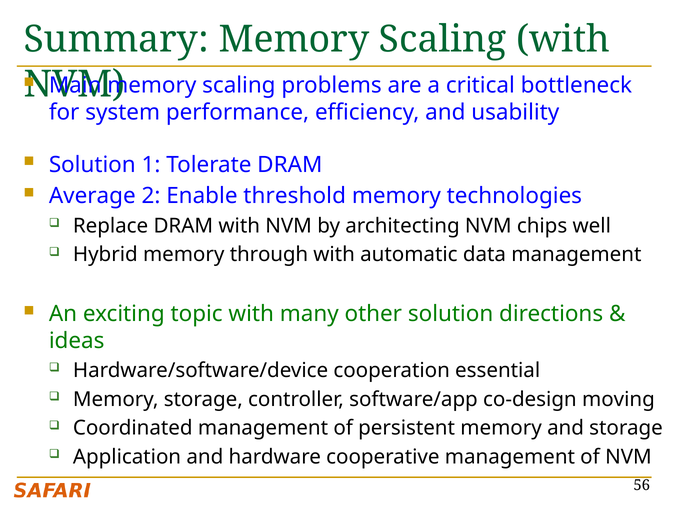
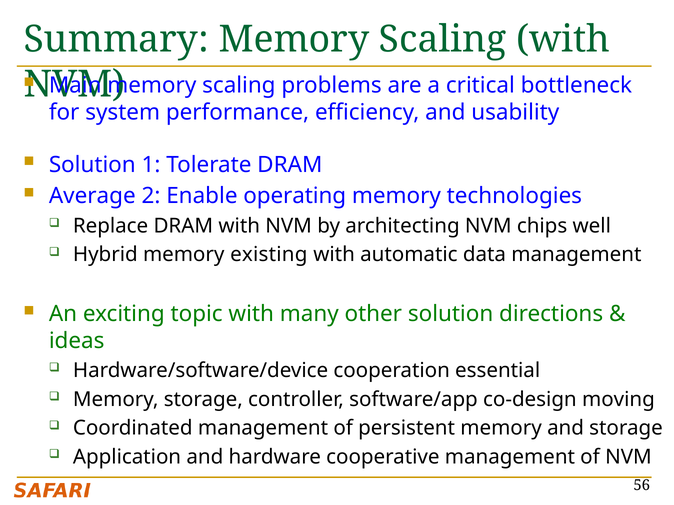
threshold: threshold -> operating (295, 196)
through: through -> existing (269, 255)
